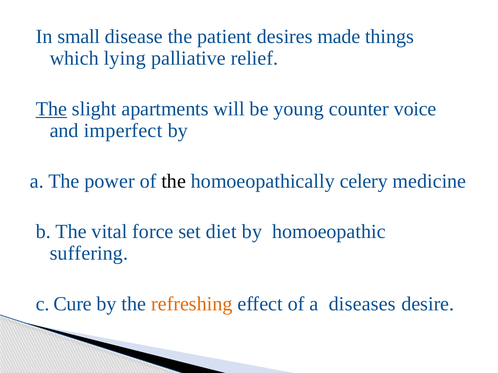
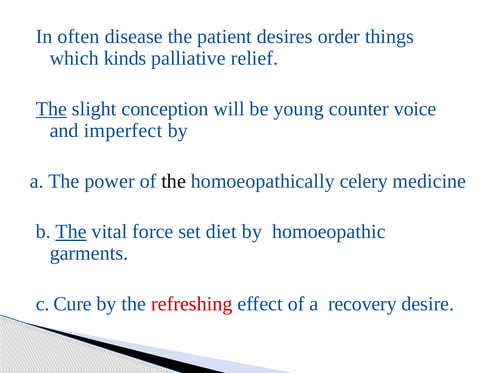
small: small -> often (79, 37)
made: made -> order (339, 37)
lying: lying -> kinds (125, 58)
apartments: apartments -> conception (165, 109)
The underline: none -> present (71, 232)
suffering: suffering -> garments (89, 254)
refreshing colour: orange -> red (192, 304)
diseases: diseases -> recovery (362, 304)
